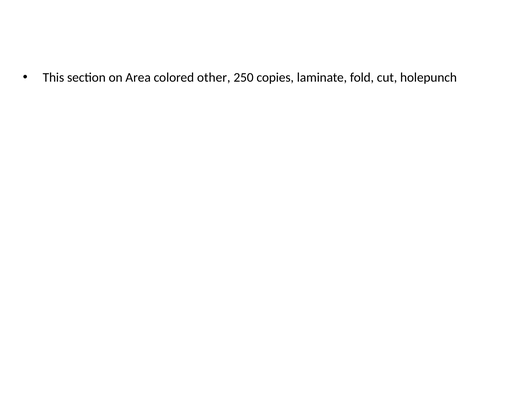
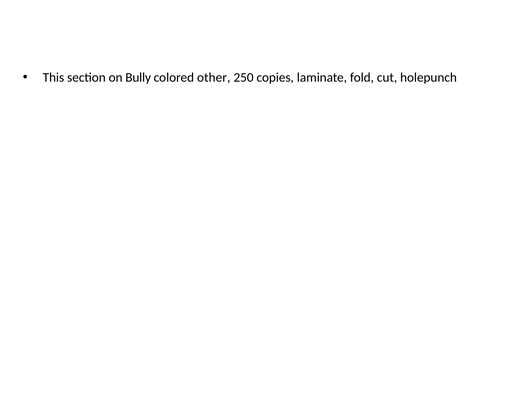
Area: Area -> Bully (138, 77)
